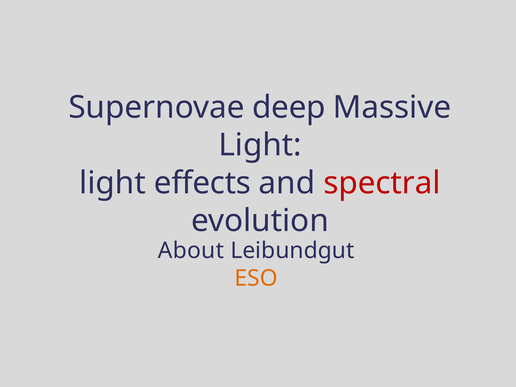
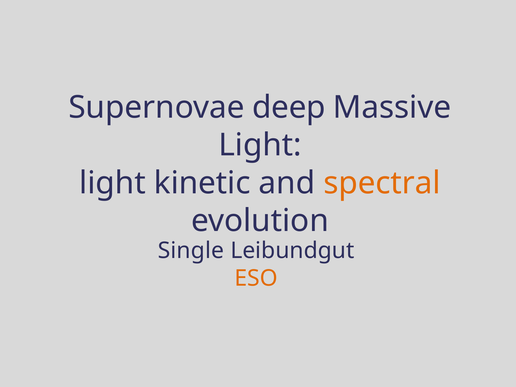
effects: effects -> kinetic (202, 183)
spectral colour: red -> orange (382, 183)
About: About -> Single (191, 251)
